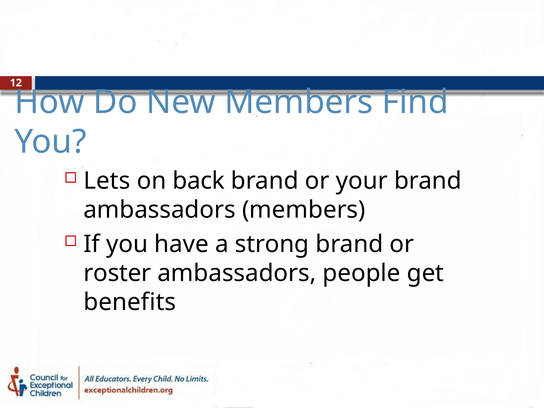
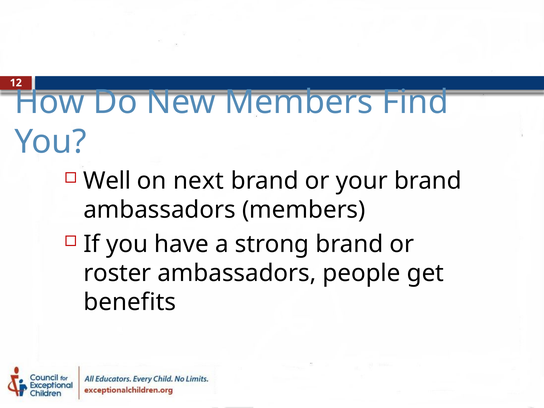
Lets: Lets -> Well (107, 181)
back: back -> next (198, 181)
